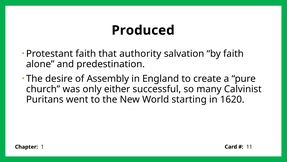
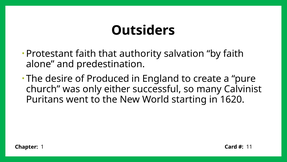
Produced: Produced -> Outsiders (143, 30)
Assembly: Assembly -> Produced (108, 78)
